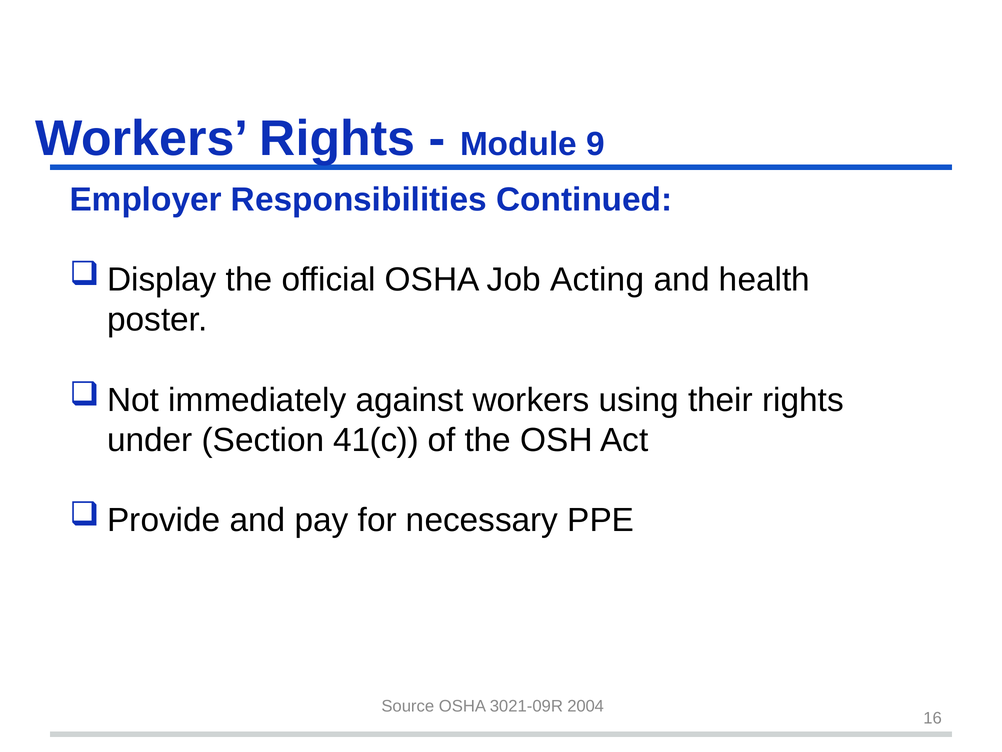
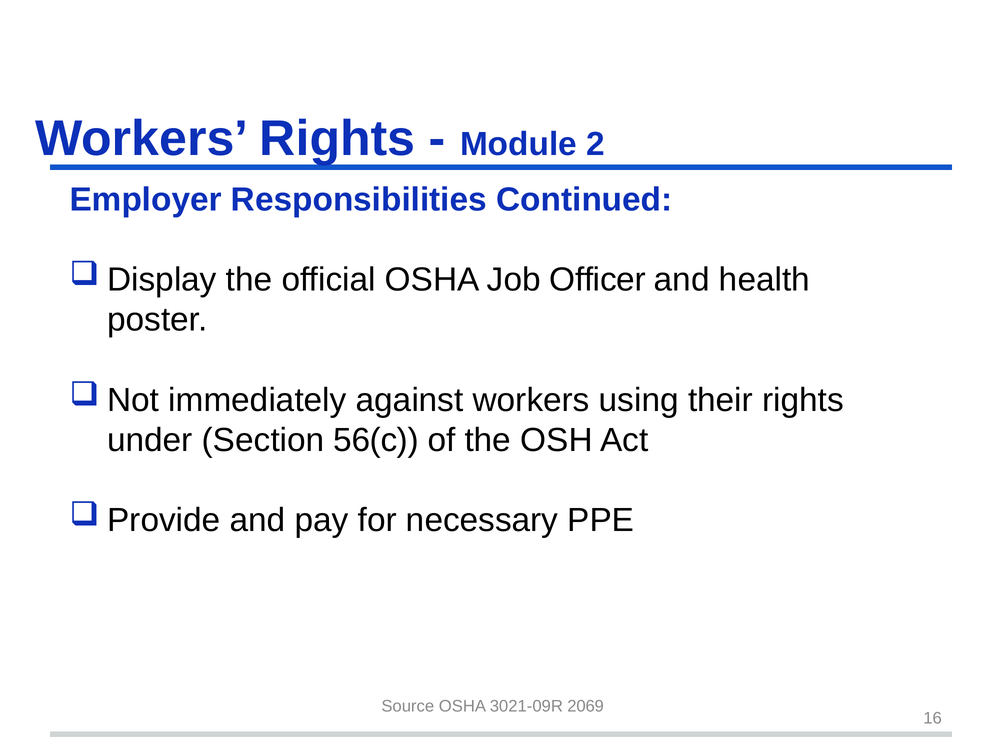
9: 9 -> 2 (595, 144)
Acting: Acting -> Officer (598, 280)
41(c: 41(c -> 56(c (376, 440)
2004: 2004 -> 2069 (586, 706)
